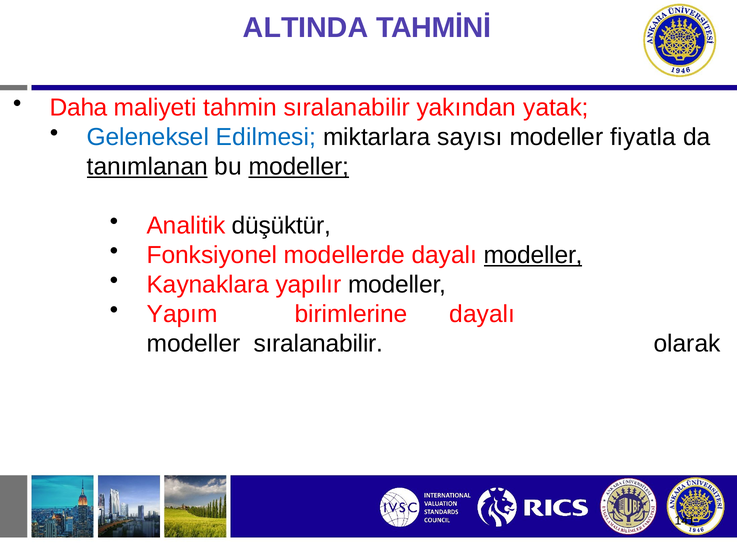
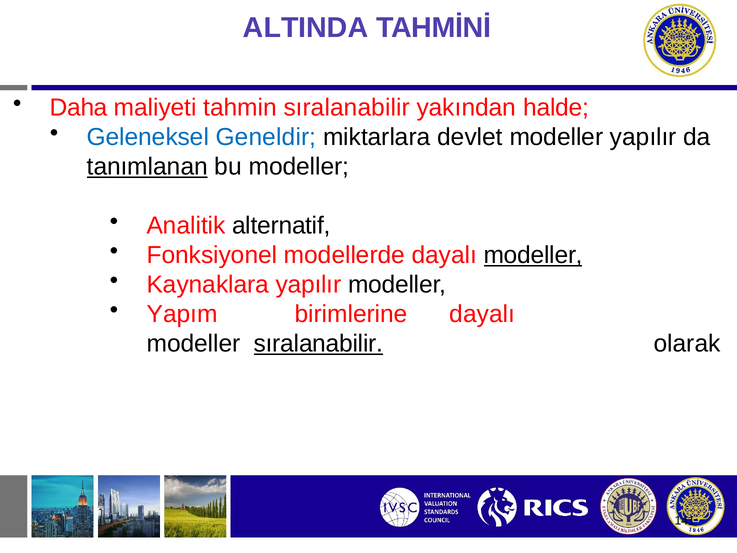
yatak: yatak -> halde (556, 108)
Edilmesi: Edilmesi -> Geneldir (266, 137)
sayısı: sayısı -> devlet (470, 137)
modeller fiyatla: fiyatla -> yapılır (643, 137)
modeller underline: present -> none (299, 167)
düşüktür: düşüktür -> alternatif (281, 226)
sıralanabilir underline: none -> present (319, 344)
